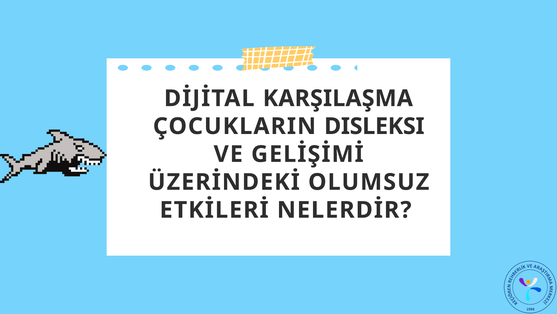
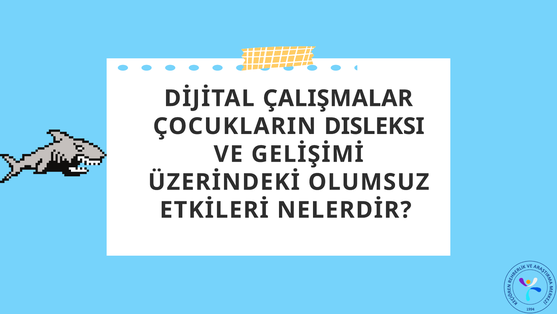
KARŞILAŞMA: KARŞILAŞMA -> ÇALIŞMALAR (338, 98)
